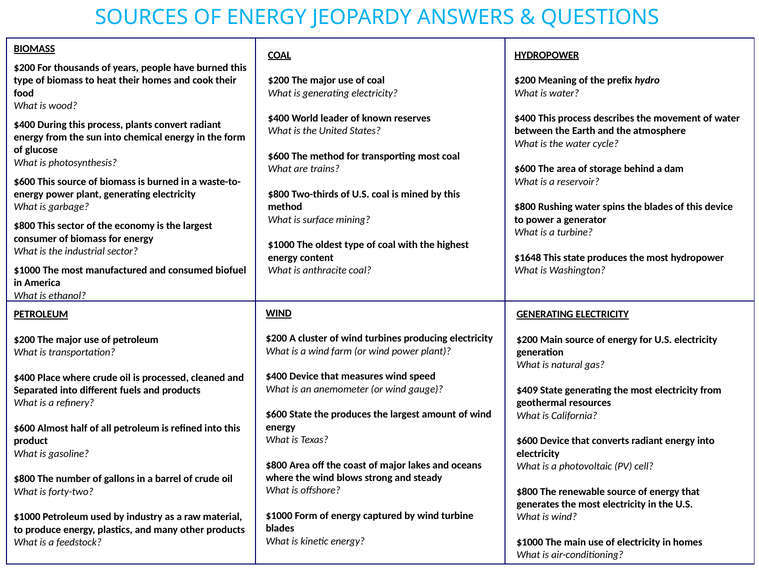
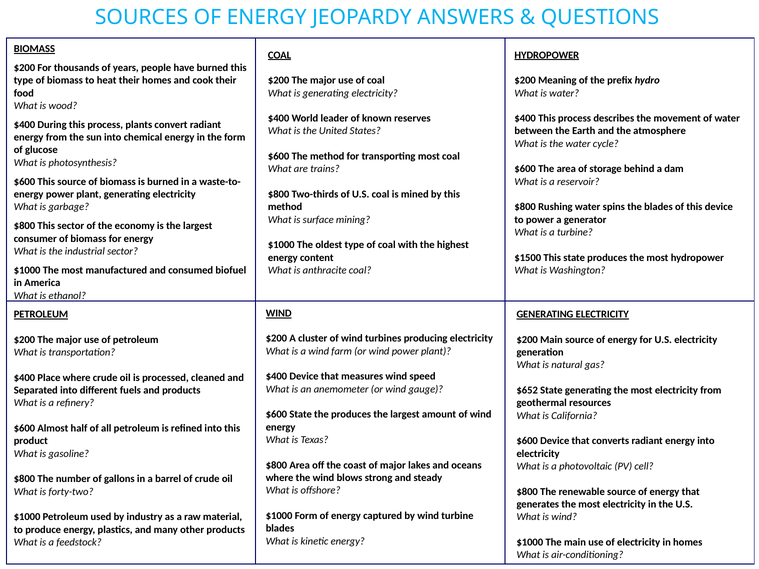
$1648: $1648 -> $1500 (528, 258)
$409: $409 -> $652 (527, 390)
